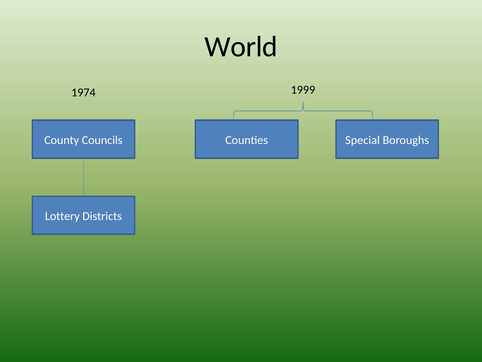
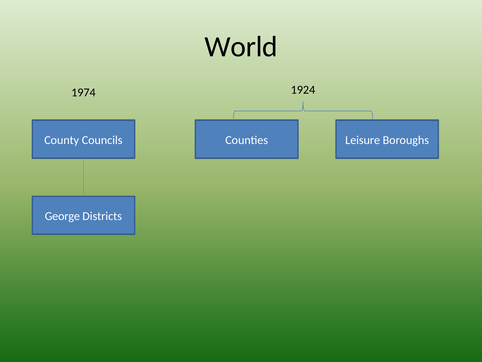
1999: 1999 -> 1924 (303, 90)
Special: Special -> Leisure (363, 140)
Lottery: Lottery -> George (62, 216)
